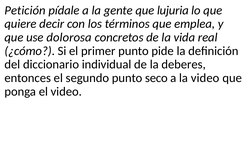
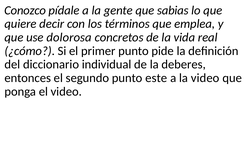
Petición: Petición -> Conozco (25, 10)
lujuria: lujuria -> sabias (173, 10)
seco: seco -> este (156, 78)
